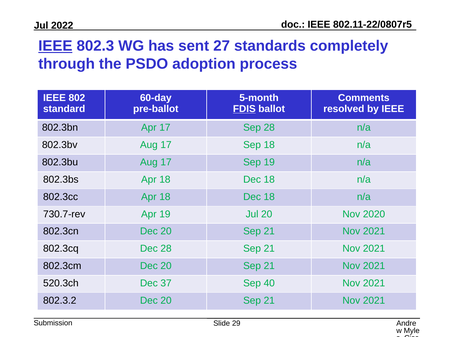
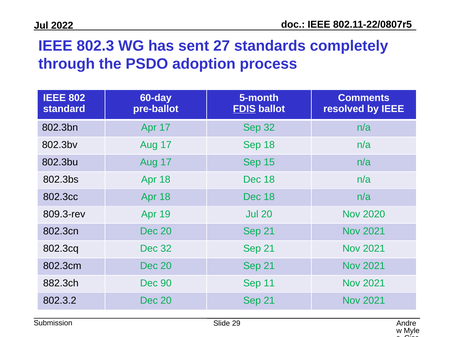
IEEE underline: present -> none (55, 46)
Sep 28: 28 -> 32 (269, 128)
Sep 19: 19 -> 15 (269, 162)
730.7-rev: 730.7-rev -> 809.3-rev (64, 214)
Dec 28: 28 -> 32 (166, 249)
520.3ch: 520.3ch -> 882.3ch (61, 284)
37: 37 -> 90 (166, 284)
40: 40 -> 11 (269, 284)
